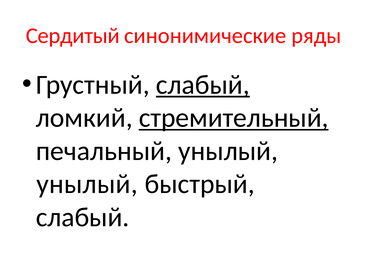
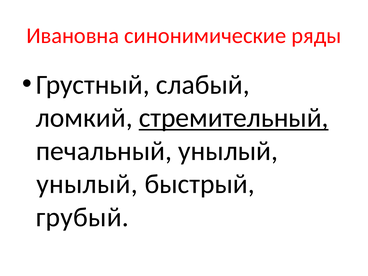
Сердитый: Сердитый -> Ивановна (73, 36)
слабый underline: present -> none (203, 85)
слабый: слабый -> грубый (82, 217)
